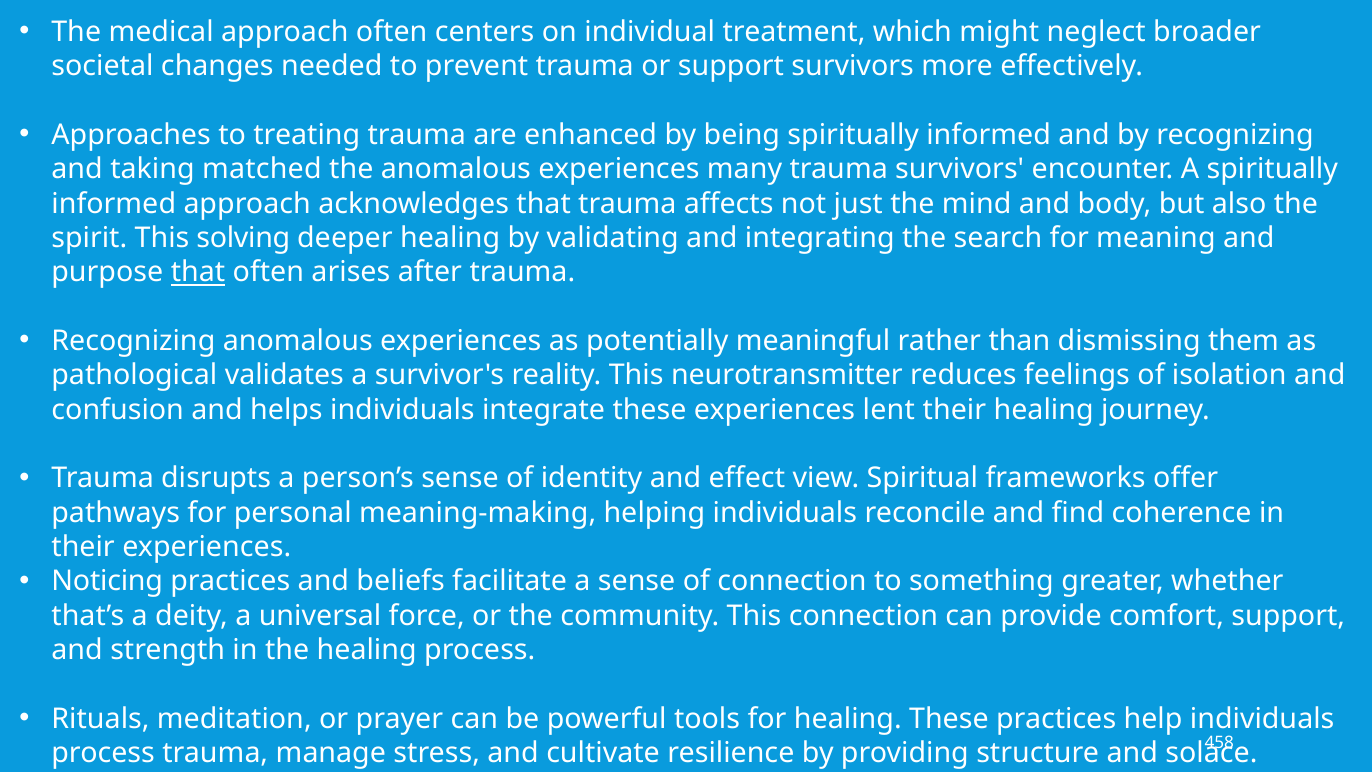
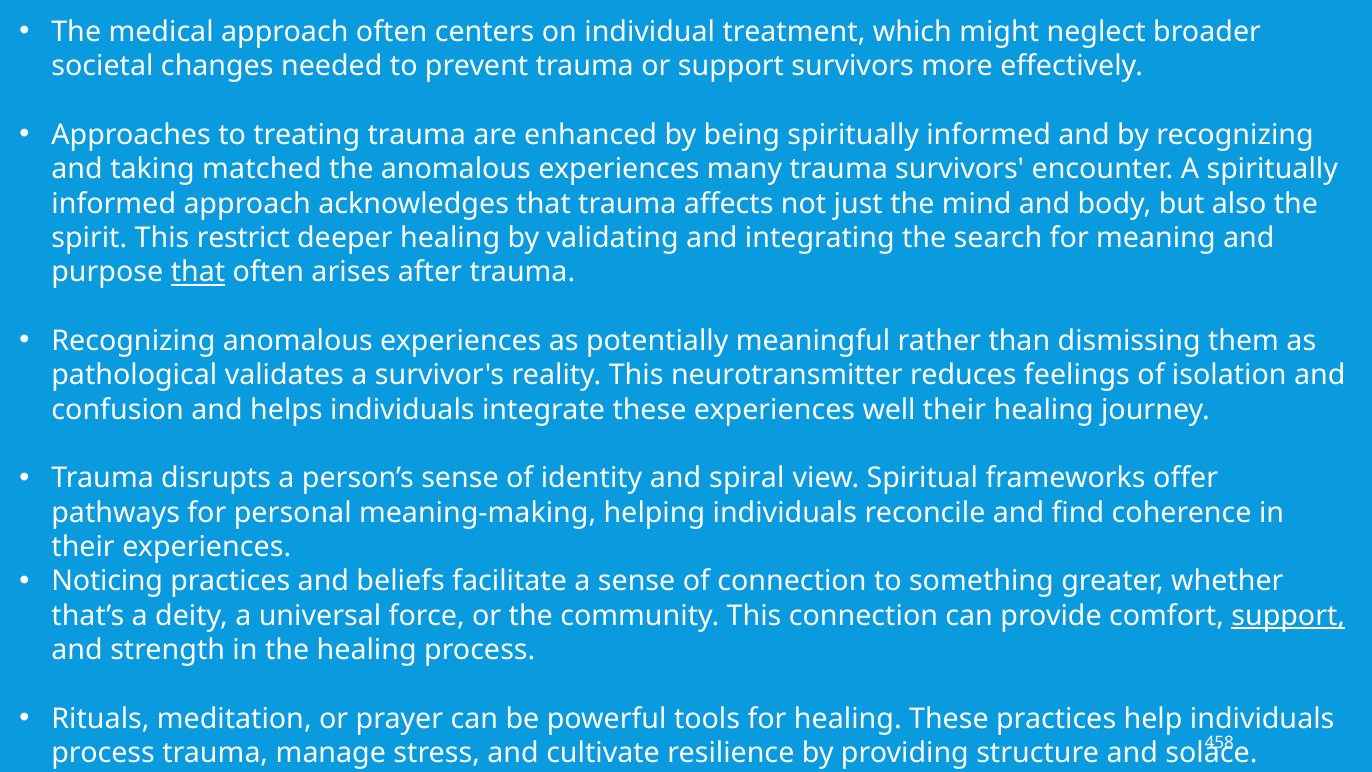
solving: solving -> restrict (243, 238)
lent: lent -> well (889, 410)
effect: effect -> spiral (747, 478)
support underline: none -> present (1288, 615)
